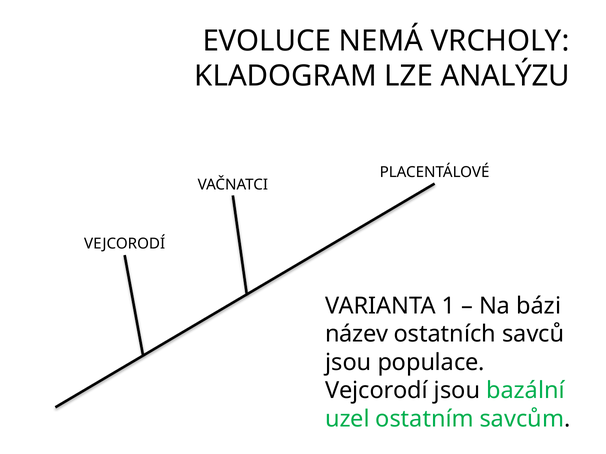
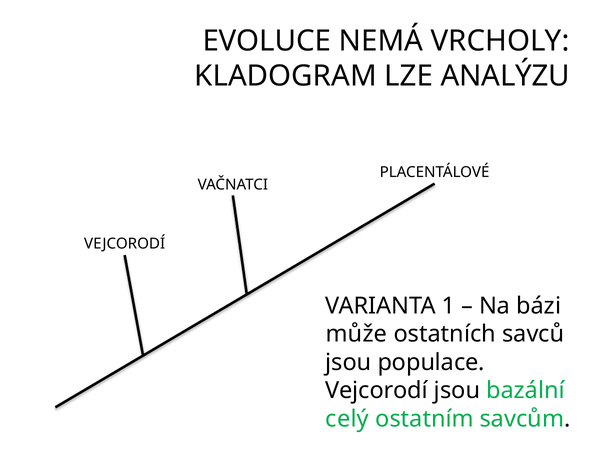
název: název -> může (356, 334)
uzel: uzel -> celý (347, 419)
